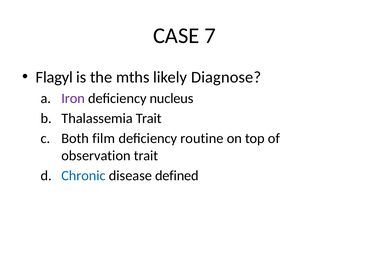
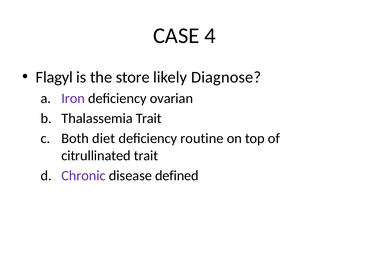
7: 7 -> 4 (210, 36)
mths: mths -> store (133, 77)
nucleus: nucleus -> ovarian (171, 99)
film: film -> diet (104, 139)
observation: observation -> citrullinated (96, 156)
Chronic colour: blue -> purple (84, 176)
